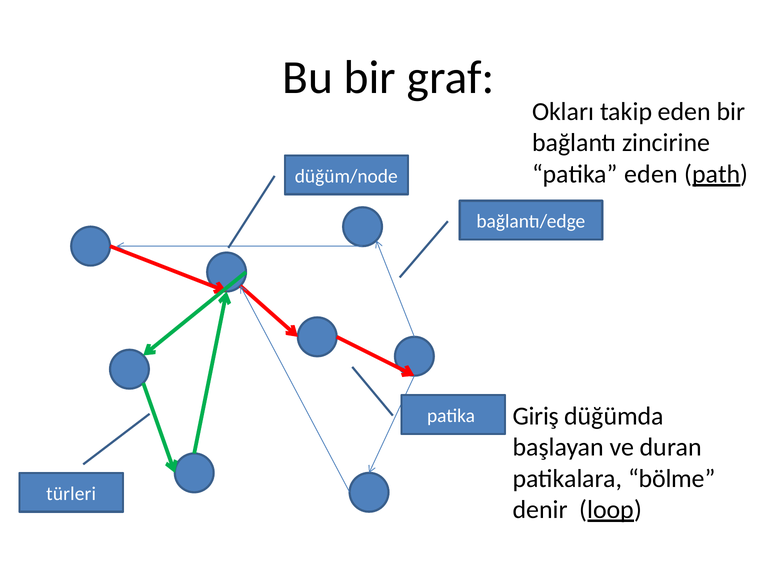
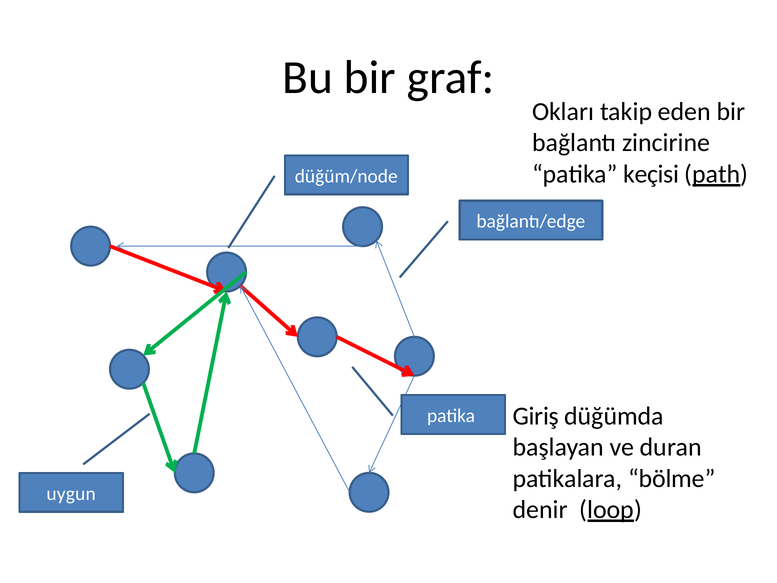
patika eden: eden -> keçisi (651, 174)
türleri: türleri -> uygun (71, 493)
